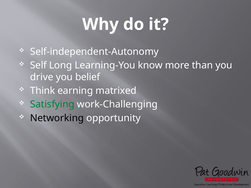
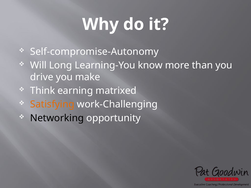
Self-independent-Autonomy: Self-independent-Autonomy -> Self-compromise-Autonomy (94, 52)
Self: Self -> Will (38, 65)
belief: belief -> make (88, 77)
Satisfying colour: green -> orange (52, 104)
